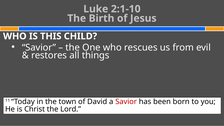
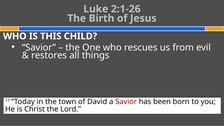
2:1-10: 2:1-10 -> 2:1-26 (126, 9)
